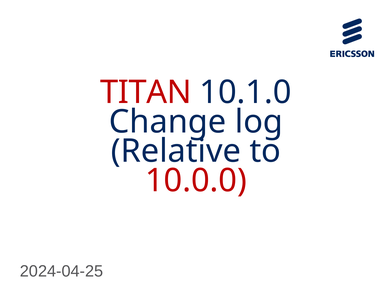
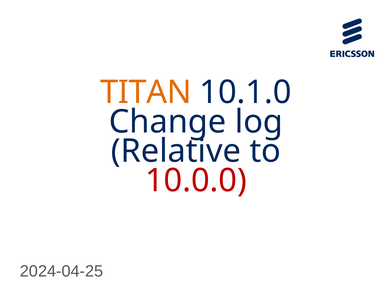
TITAN colour: red -> orange (146, 92)
